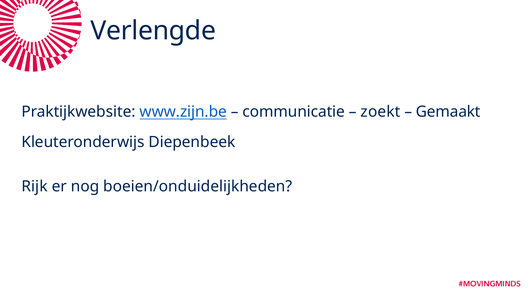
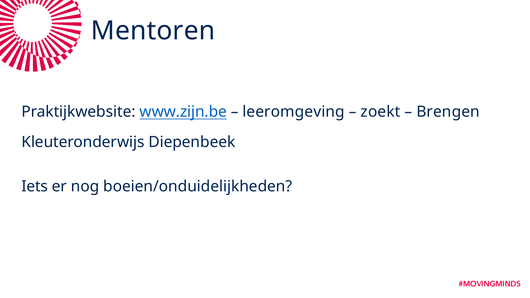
Verlengde: Verlengde -> Mentoren (153, 31)
communicatie: communicatie -> leeromgeving (294, 112)
Gemaakt: Gemaakt -> Brengen (448, 112)
Rijk: Rijk -> Iets (35, 186)
